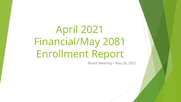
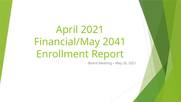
2081: 2081 -> 2041 (114, 42)
